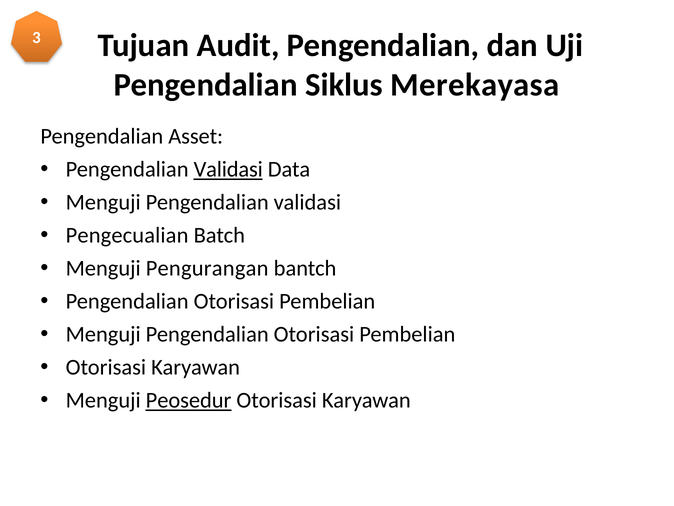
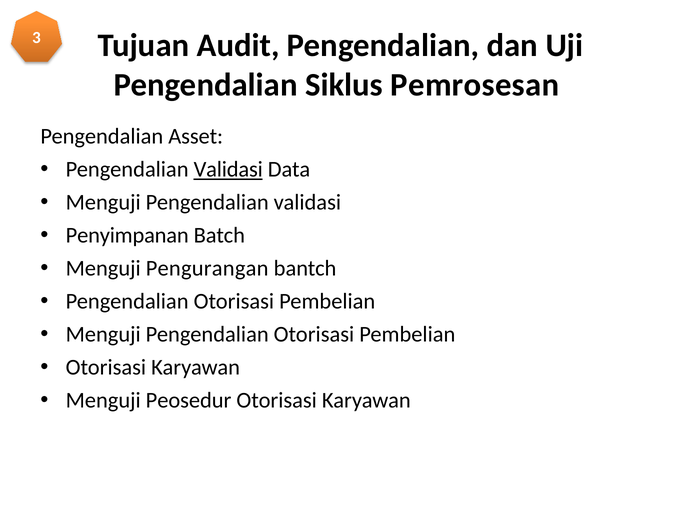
Merekayasa: Merekayasa -> Pemrosesan (475, 85)
Pengecualian: Pengecualian -> Penyimpanan (127, 235)
Peosedur underline: present -> none (189, 400)
